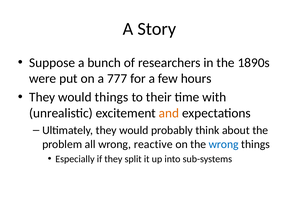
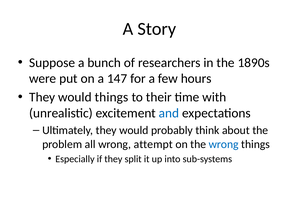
777: 777 -> 147 (117, 79)
and colour: orange -> blue (169, 113)
reactive: reactive -> attempt (153, 144)
